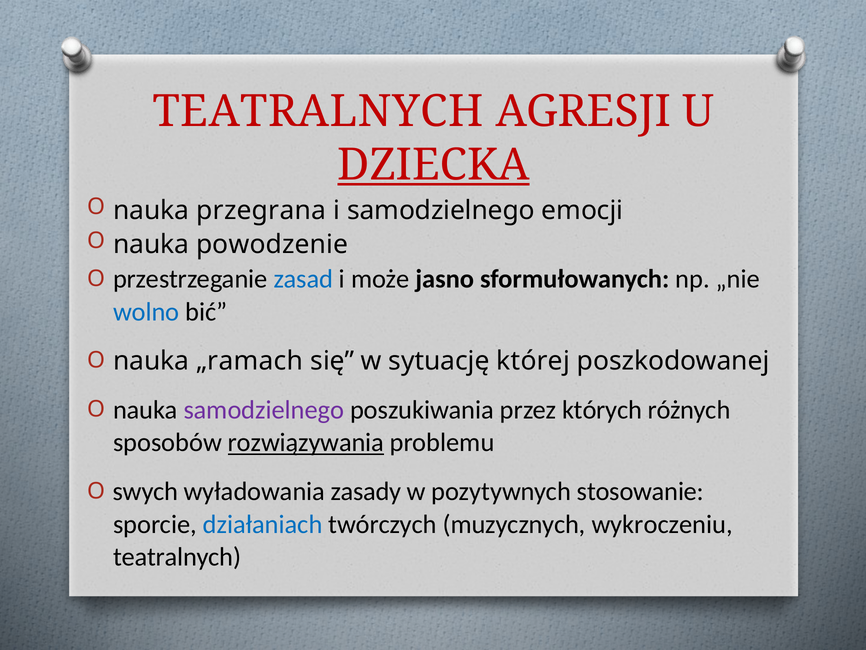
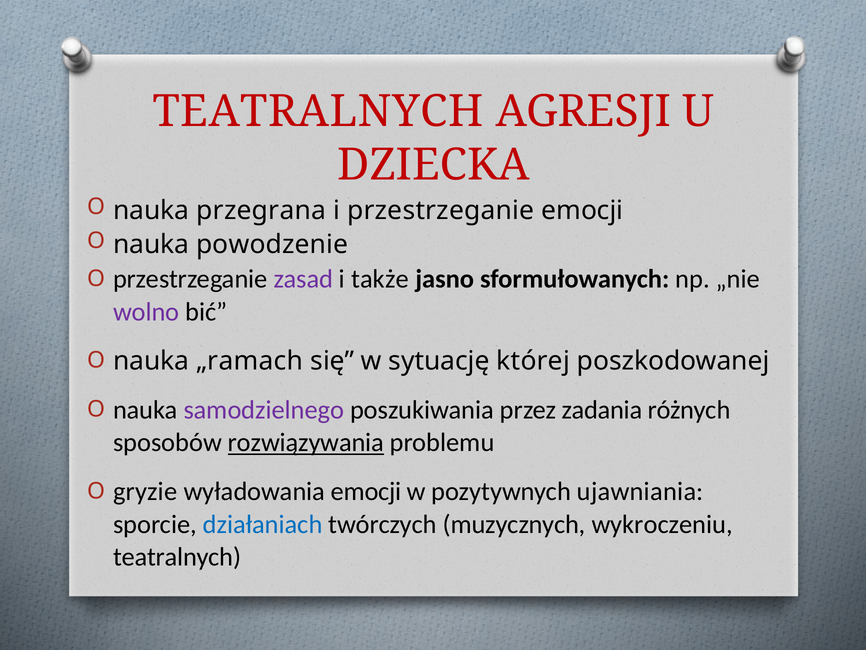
DZIECKA underline: present -> none (433, 165)
i samodzielnego: samodzielnego -> przestrzeganie (441, 210)
zasad colour: blue -> purple (303, 279)
może: może -> także (380, 279)
wolno colour: blue -> purple (146, 312)
których: których -> zadania (602, 410)
swych: swych -> gryzie (145, 491)
wyładowania zasady: zasady -> emocji (366, 491)
stosowanie: stosowanie -> ujawniania (640, 491)
